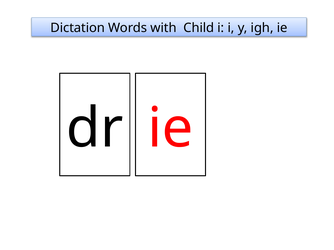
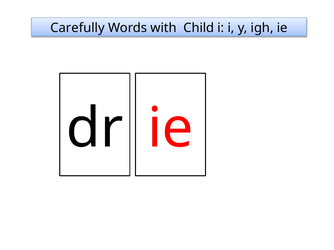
Dictation: Dictation -> Carefully (78, 28)
